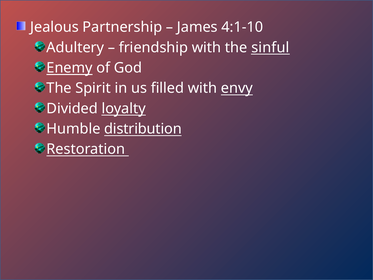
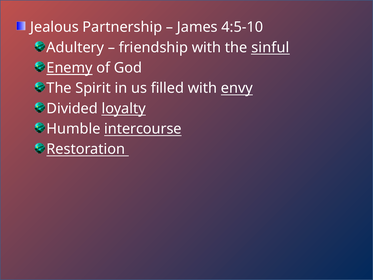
4:1-10: 4:1-10 -> 4:5-10 (242, 27)
distribution: distribution -> intercourse (143, 129)
